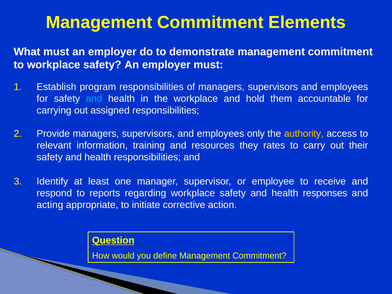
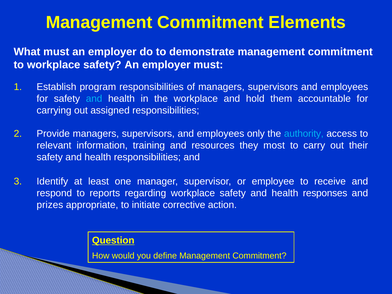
authority colour: yellow -> light blue (304, 134)
rates: rates -> most (274, 145)
acting: acting -> prizes (50, 205)
